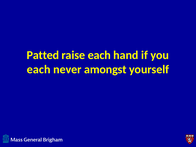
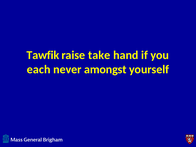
Patted: Patted -> Tawfik (43, 55)
raise each: each -> take (99, 55)
